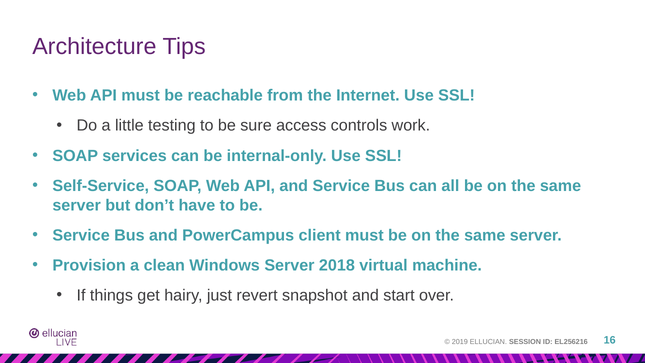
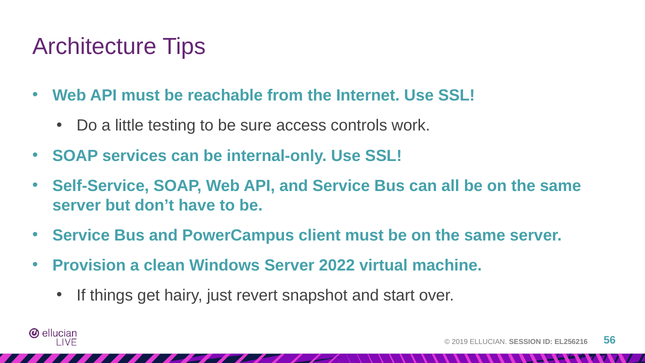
2018: 2018 -> 2022 (337, 265)
16: 16 -> 56 (610, 340)
